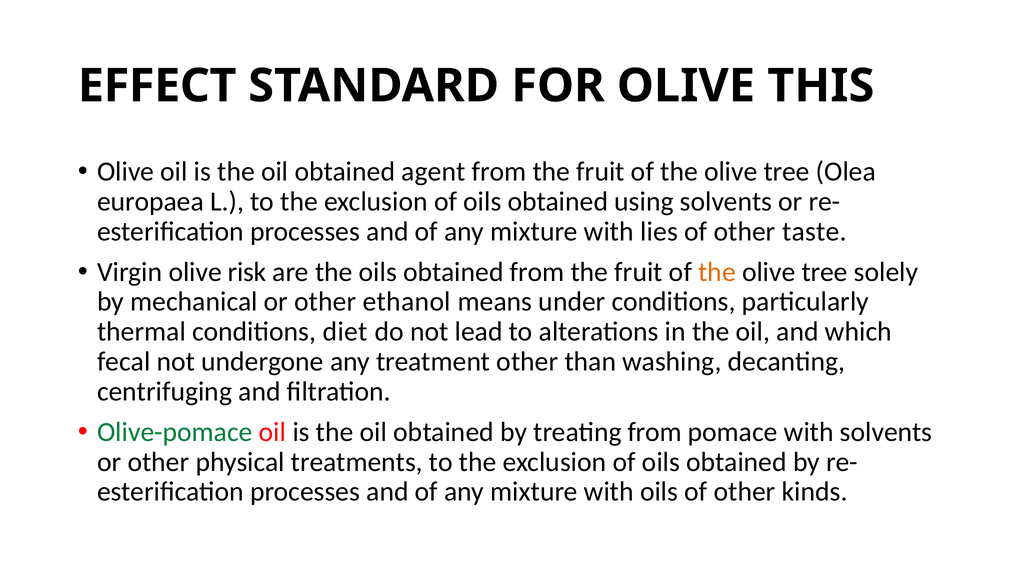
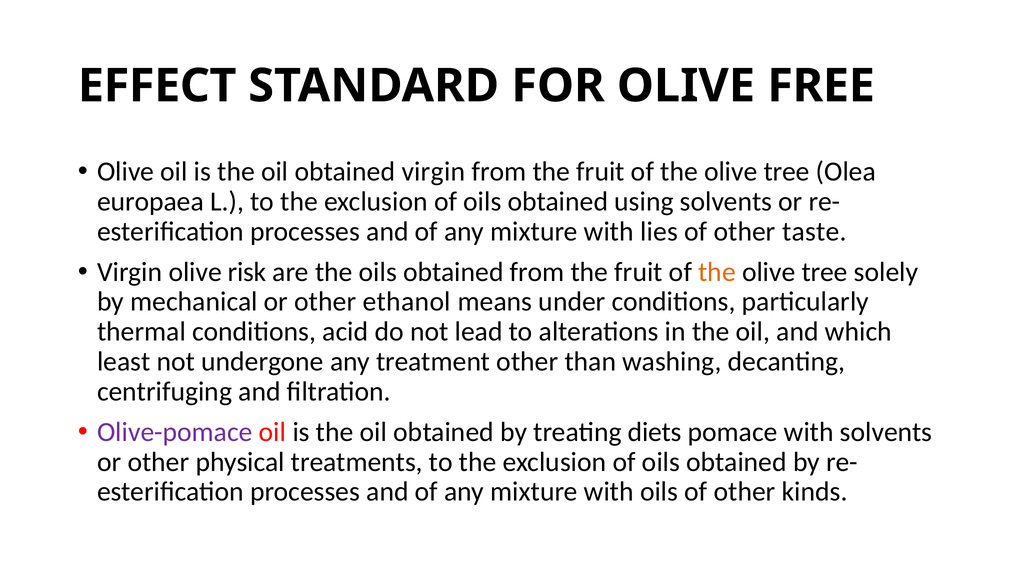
THIS: THIS -> FREE (821, 86)
obtained agent: agent -> virgin (433, 172)
diet: diet -> acid (345, 332)
fecal: fecal -> least (124, 362)
Olive-pomace colour: green -> purple (175, 432)
treating from: from -> diets (655, 432)
